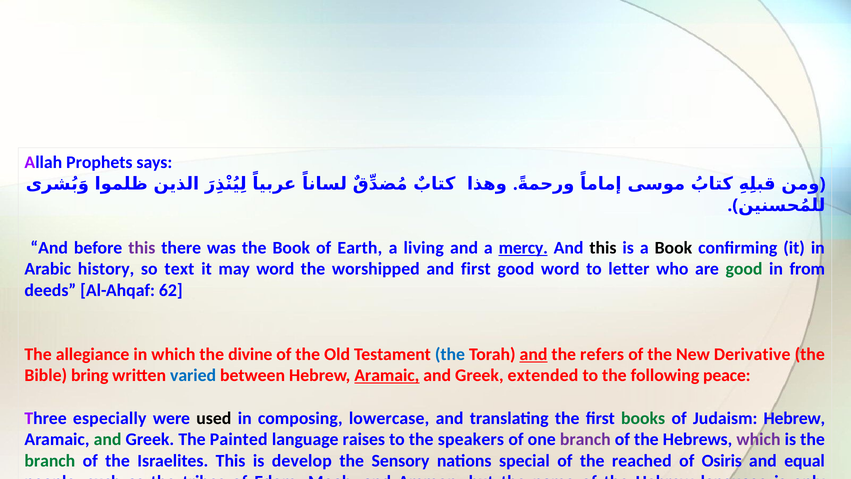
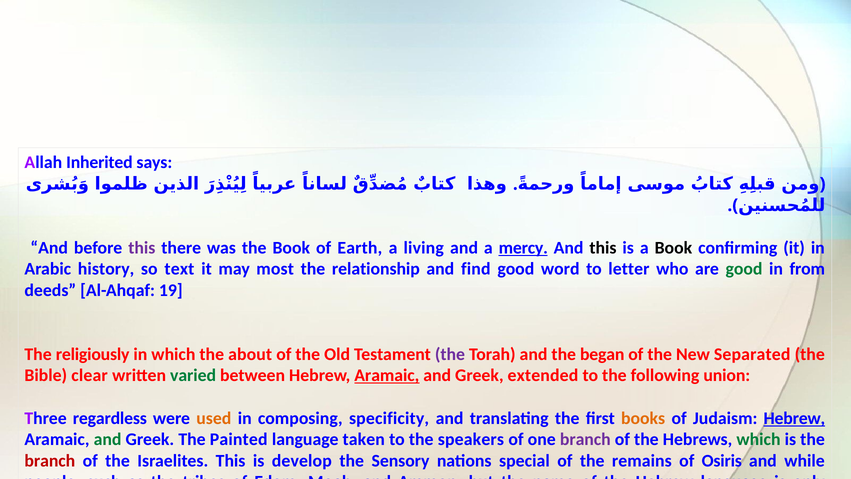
Prophets: Prophets -> Inherited (99, 163)
may word: word -> most (275, 269)
worshipped: worshipped -> relationship (376, 269)
and first: first -> find (476, 269)
62: 62 -> 19 (171, 290)
allegiance: allegiance -> religiously (93, 354)
divine: divine -> about (250, 354)
the colour: blue -> purple (450, 354)
and underline: present -> none (534, 354)
refers: refers -> began (602, 354)
Derivative: Derivative -> Separated (752, 354)
bring: bring -> clear (90, 375)
varied colour: blue -> green (193, 375)
peace: peace -> union (727, 375)
especially: especially -> regardless (110, 418)
used colour: black -> orange (214, 418)
lowercase: lowercase -> specificity (389, 418)
books colour: green -> orange (643, 418)
Hebrew underline: none -> present (794, 418)
raises: raises -> taken (364, 439)
which colour: purple -> green (759, 439)
branch colour: green -> red (50, 460)
the reached: reached -> remains (642, 460)
equal: equal -> while (804, 460)
